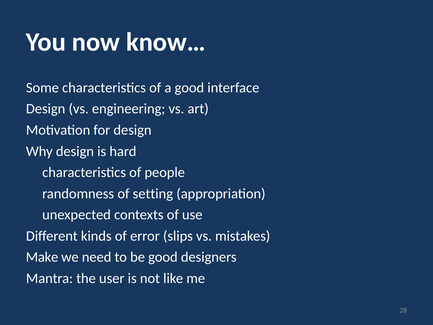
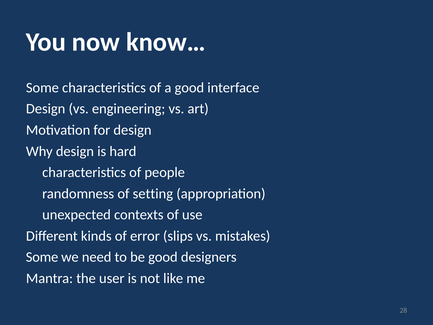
Make: Make -> Some (42, 257)
